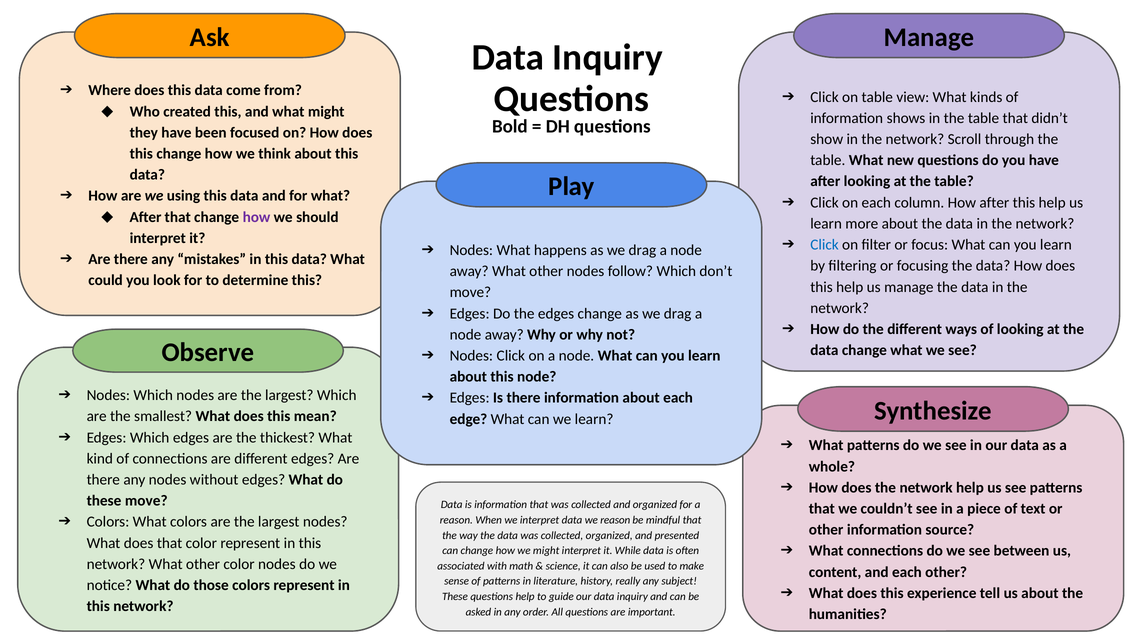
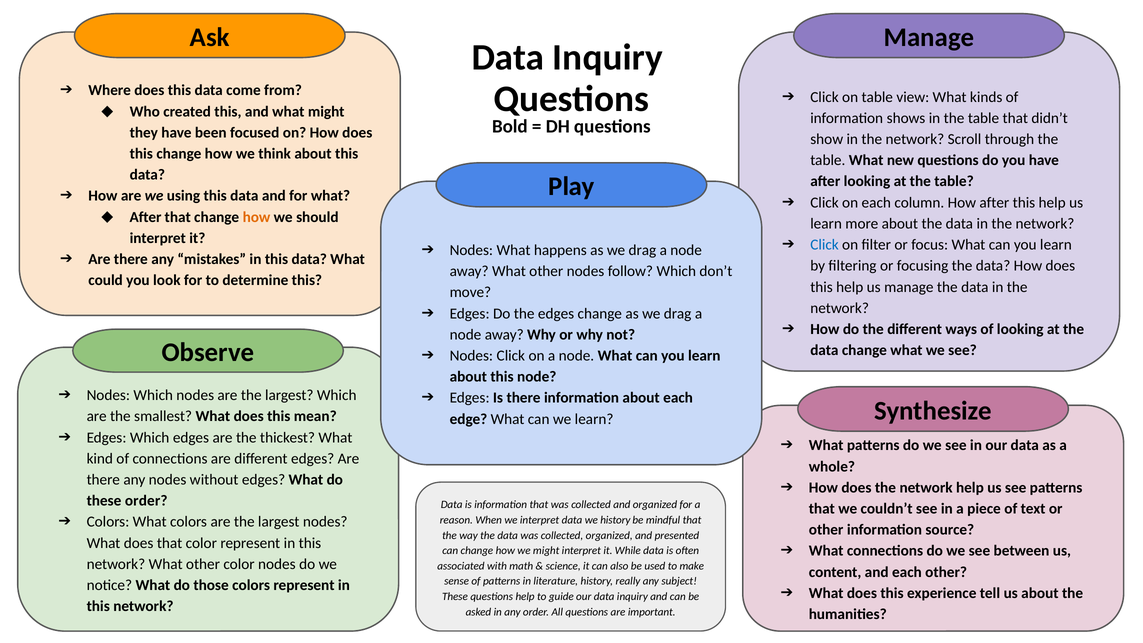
how colour: purple -> orange (256, 217)
these move: move -> order (146, 501)
we reason: reason -> history (615, 520)
